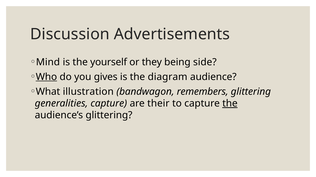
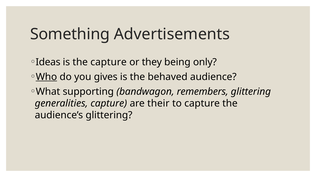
Discussion: Discussion -> Something (70, 34)
Mind: Mind -> Ideas (48, 62)
the yourself: yourself -> capture (109, 62)
side: side -> only (205, 62)
diagram: diagram -> behaved (168, 77)
illustration: illustration -> supporting (88, 92)
the underline: present -> none (230, 104)
